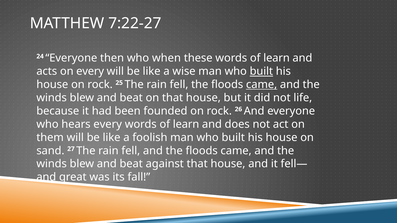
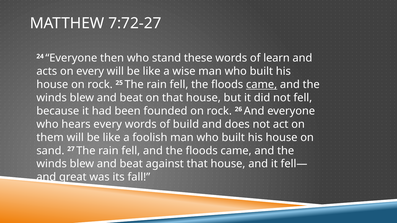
7:22-27: 7:22-27 -> 7:72-27 (135, 23)
when: when -> stand (167, 58)
built underline: present -> none (261, 71)
not life: life -> fell (303, 98)
learn: learn -> build (186, 124)
